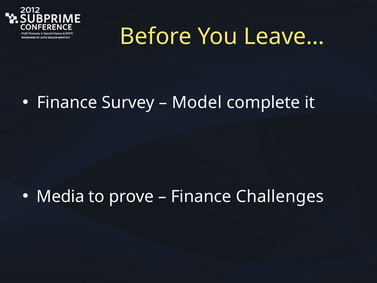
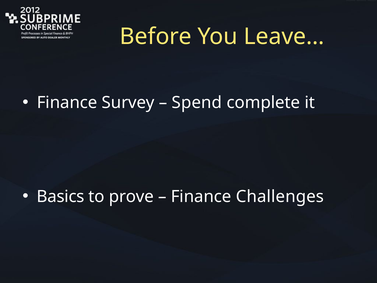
Model: Model -> Spend (197, 103)
Media: Media -> Basics (60, 196)
